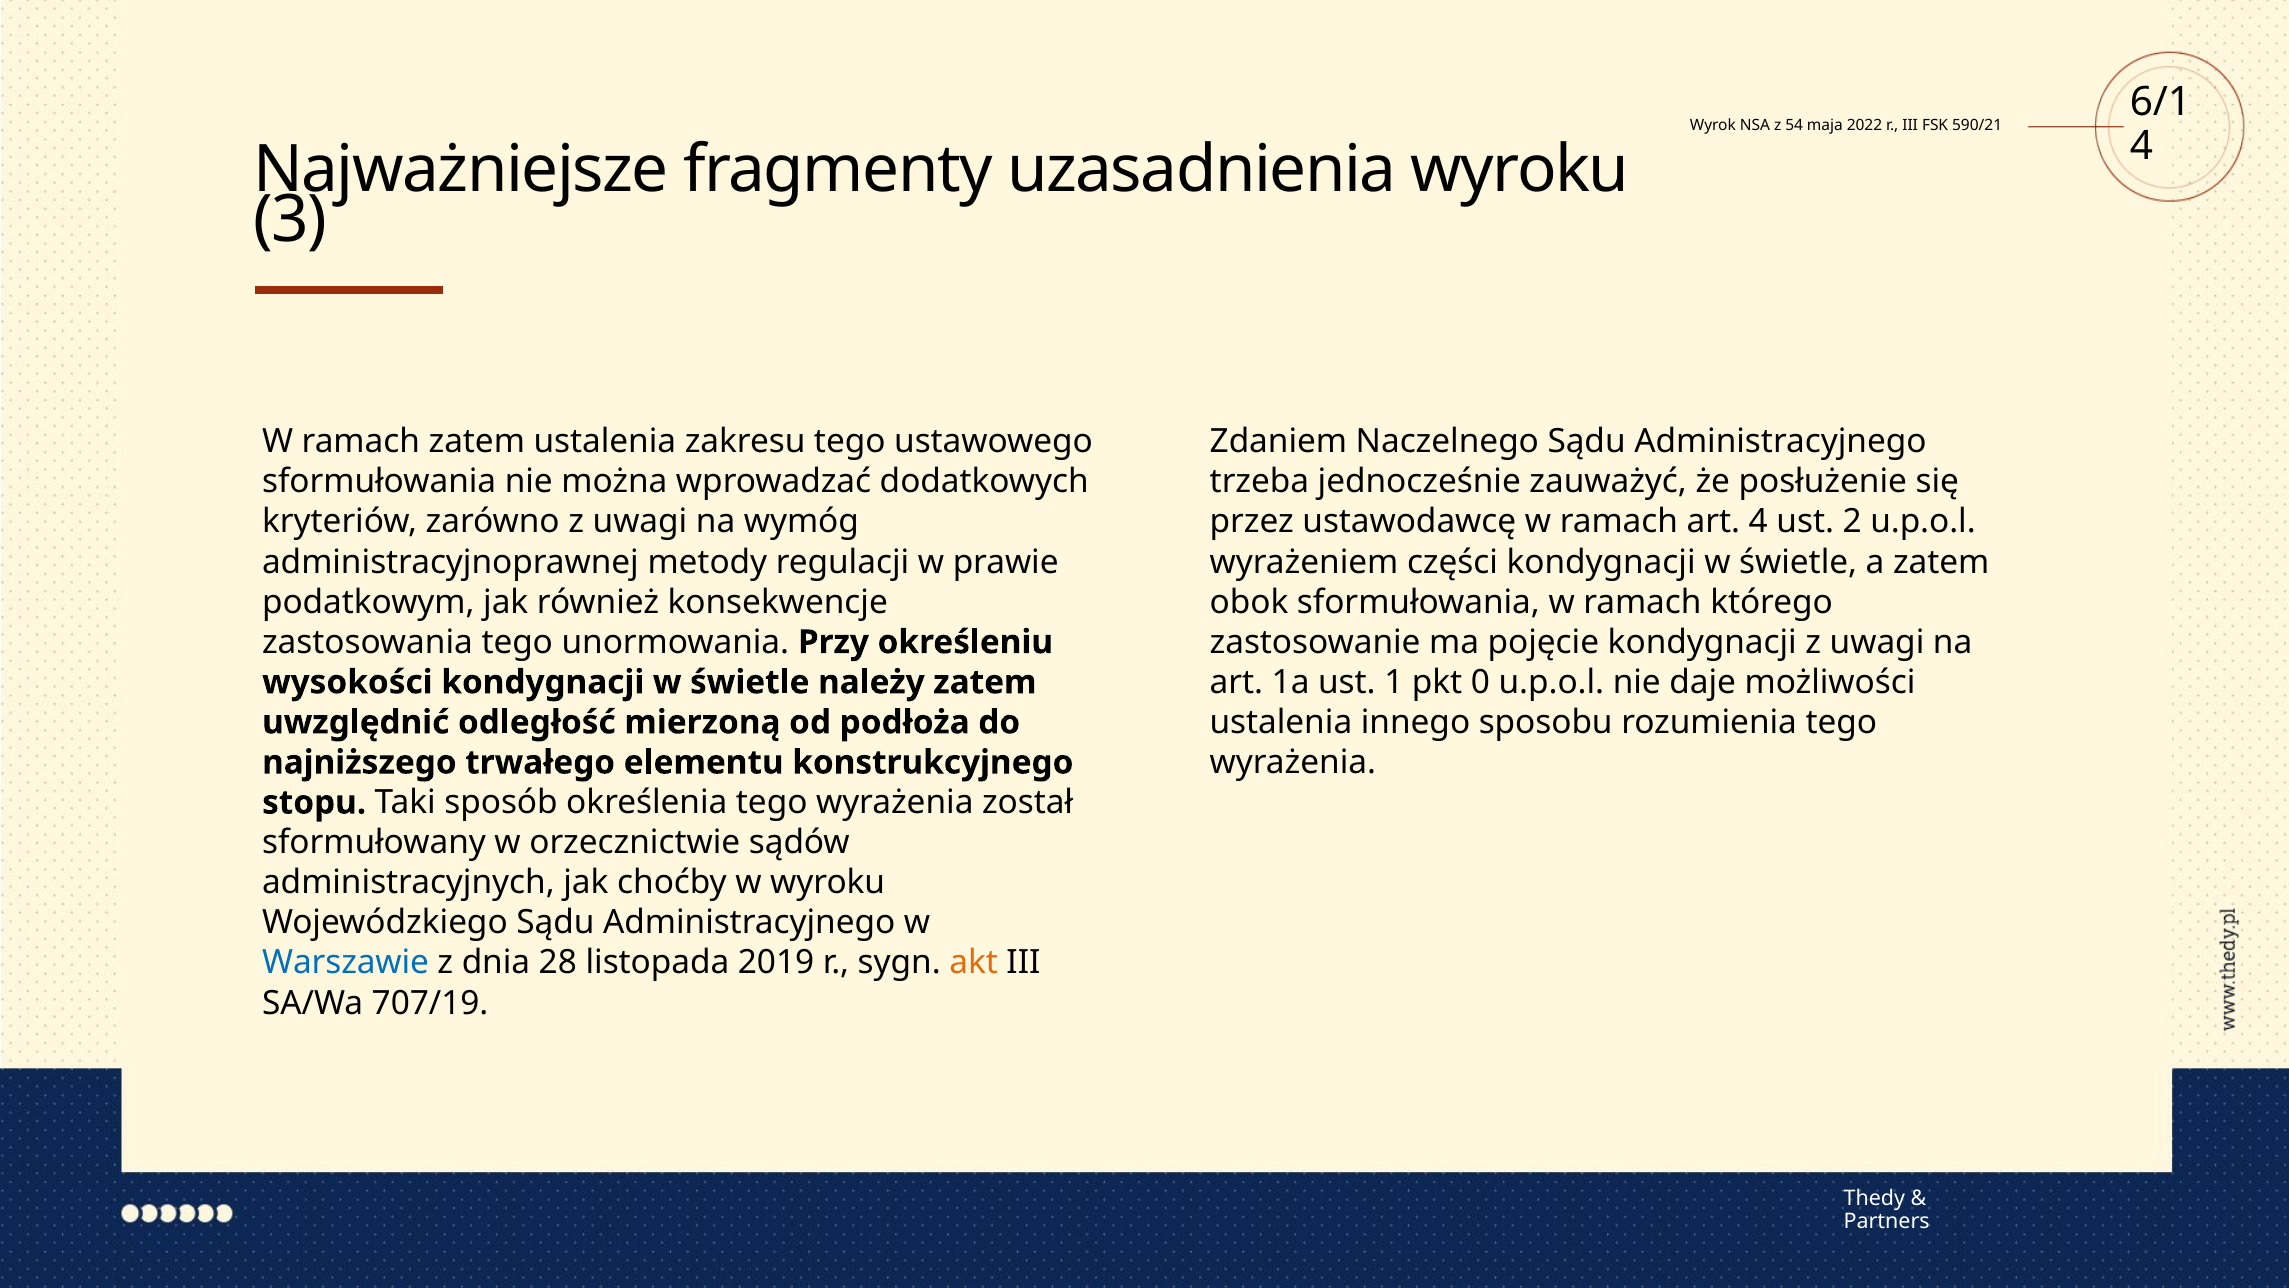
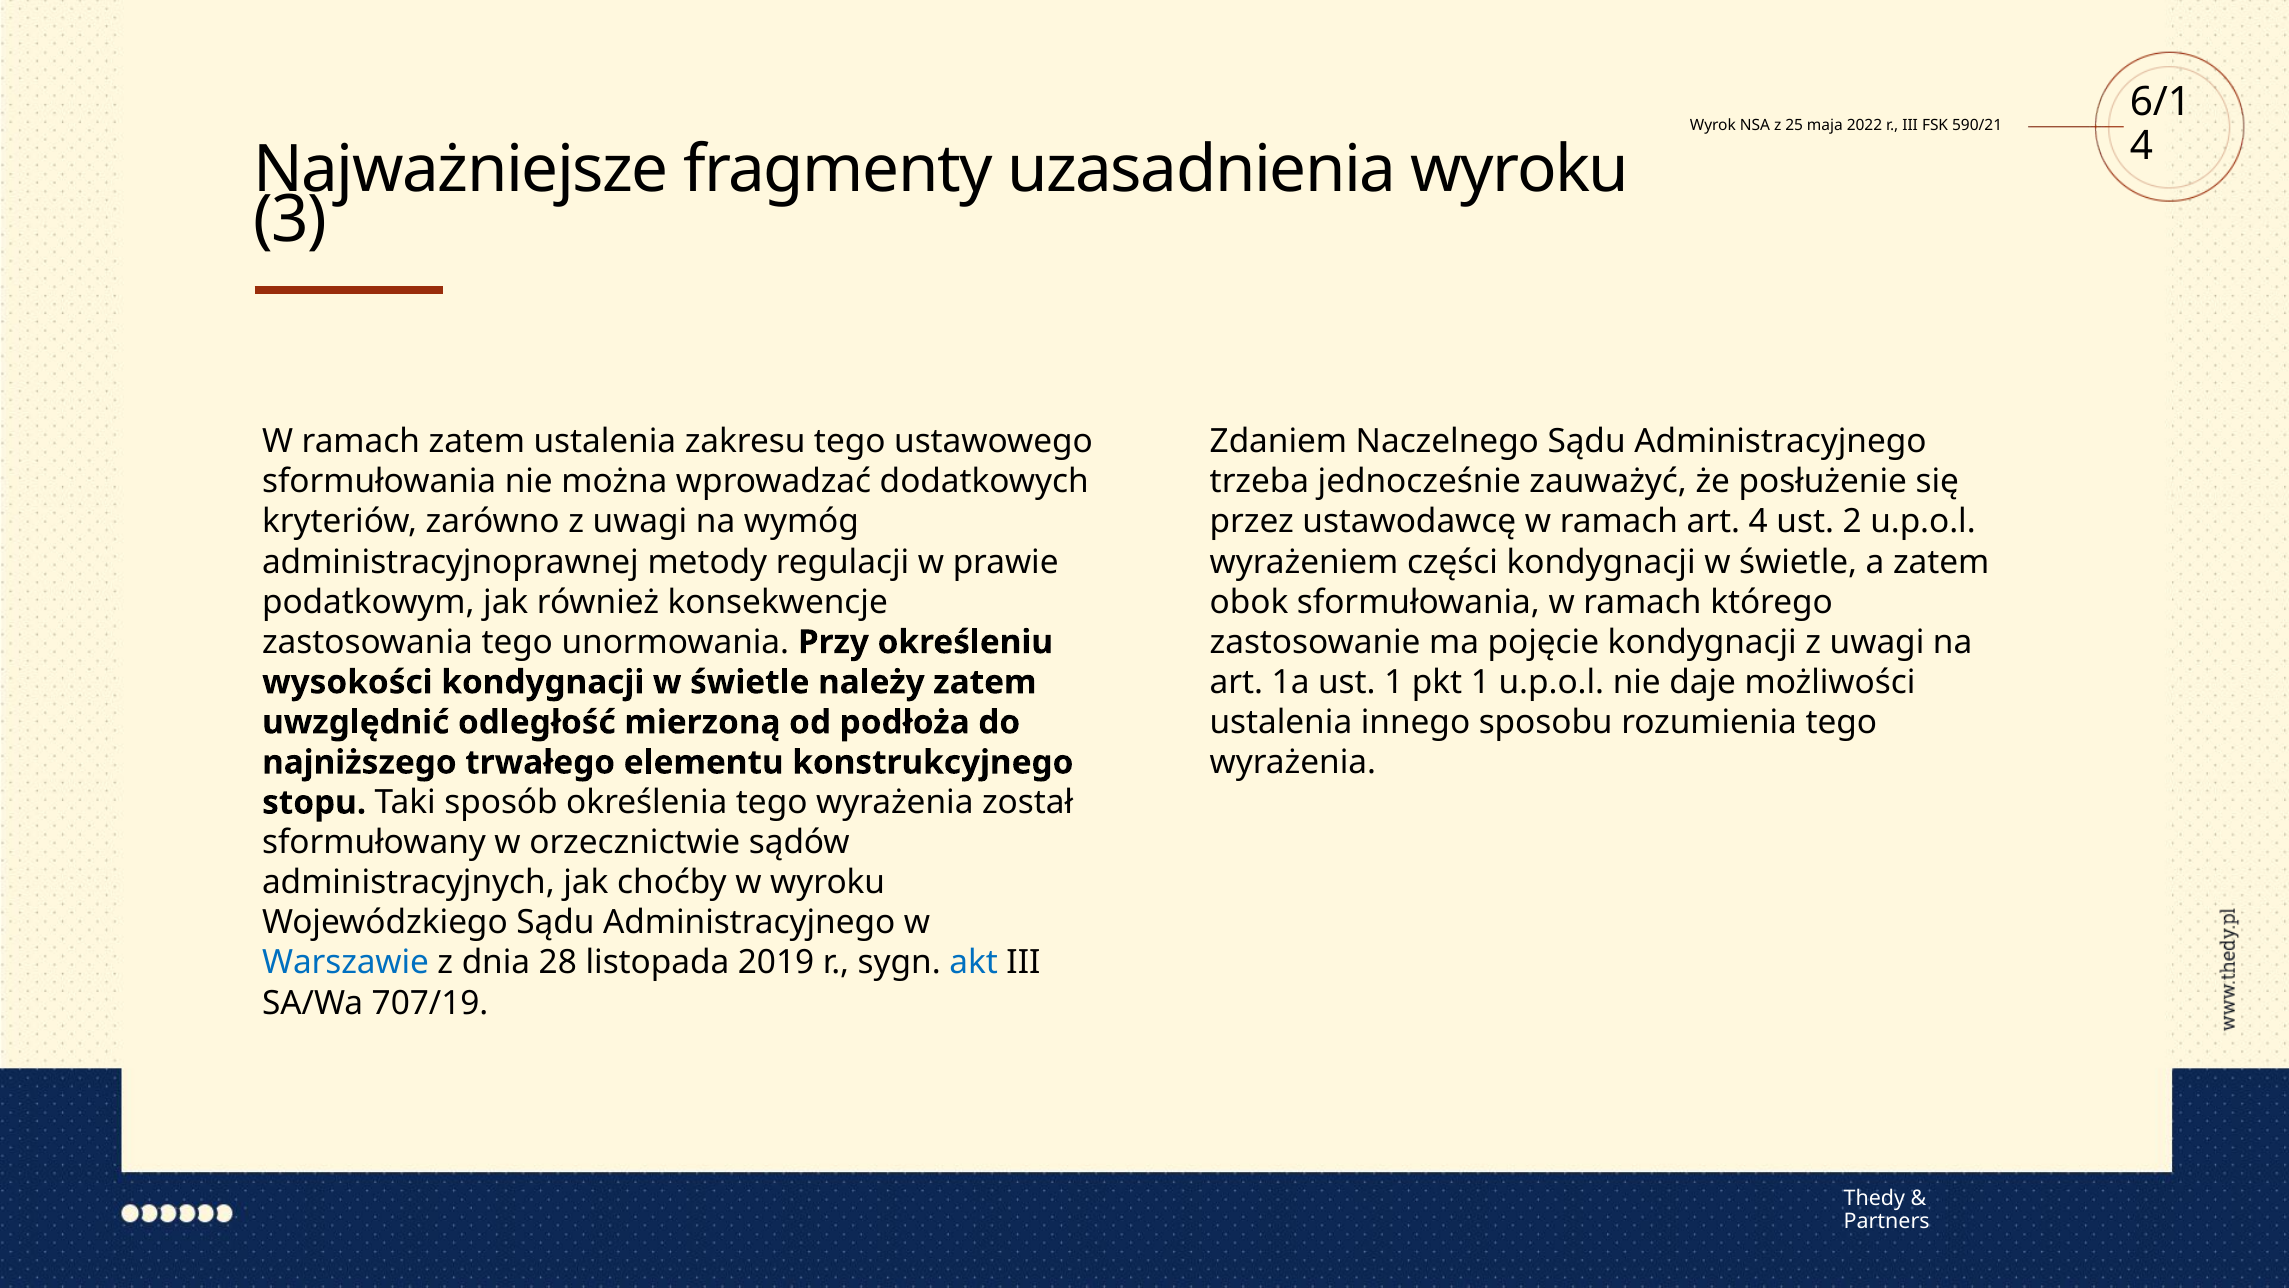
54: 54 -> 25 (1794, 126)
pkt 0: 0 -> 1 (1480, 682)
akt colour: orange -> blue (974, 963)
